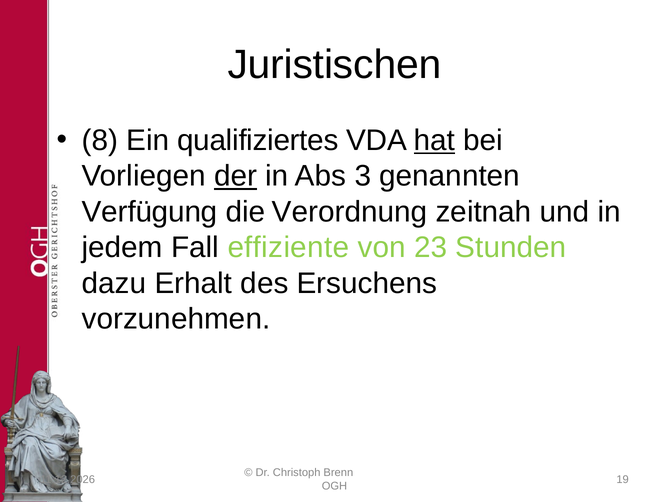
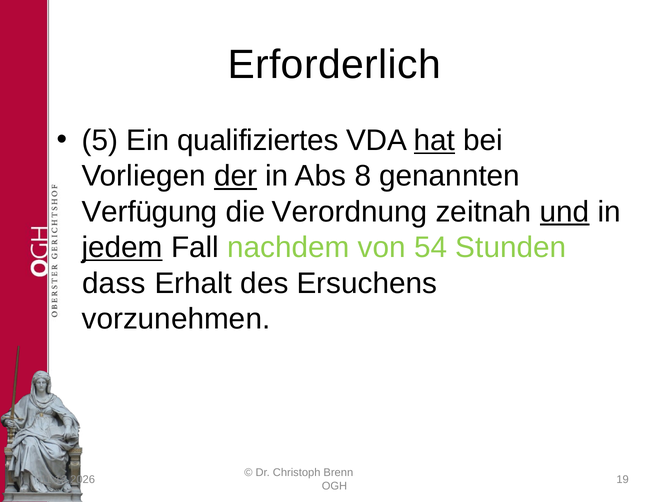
Juristischen: Juristischen -> Erforderlich (334, 65)
8: 8 -> 5 (100, 140)
3: 3 -> 8 (363, 176)
und underline: none -> present (565, 212)
jedem underline: none -> present (122, 247)
effiziente: effiziente -> nachdem (289, 247)
23: 23 -> 54 (431, 247)
dazu: dazu -> dass (114, 283)
